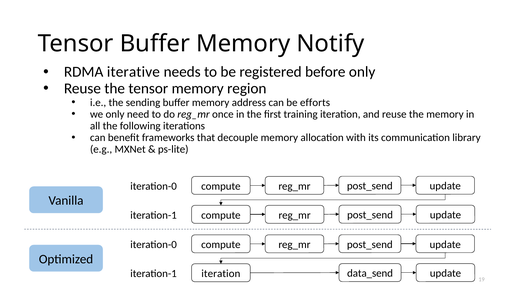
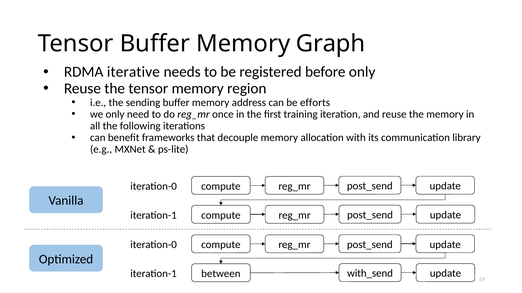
Notify: Notify -> Graph (331, 44)
data_send: data_send -> with_send (370, 274)
iteration-1 iteration: iteration -> between (221, 274)
